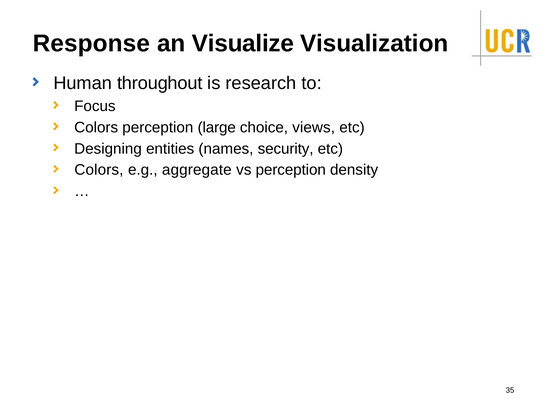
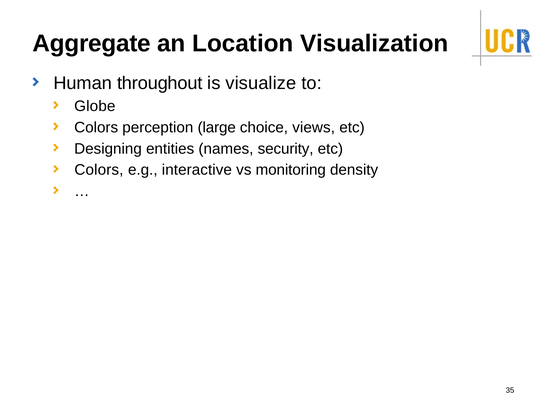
Response: Response -> Aggregate (92, 44)
Visualize: Visualize -> Location (243, 44)
research: research -> visualize (261, 83)
Focus: Focus -> Globe (95, 106)
aggregate: aggregate -> interactive (197, 170)
vs perception: perception -> monitoring (291, 170)
